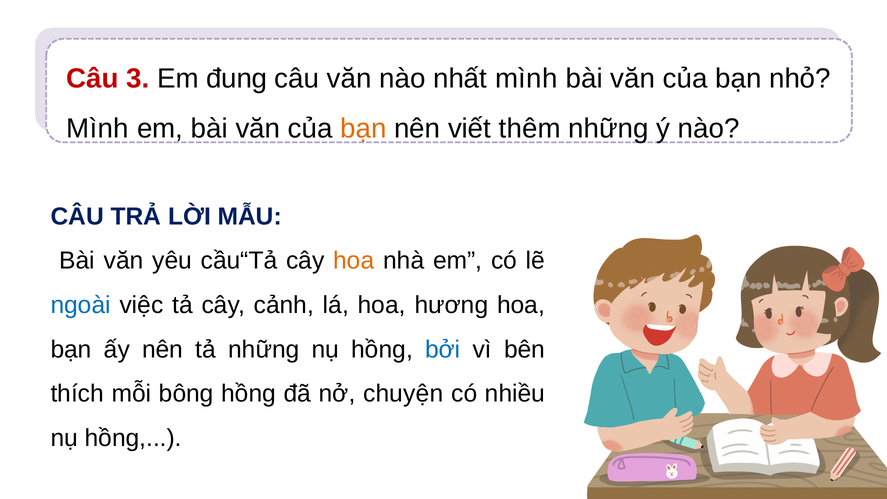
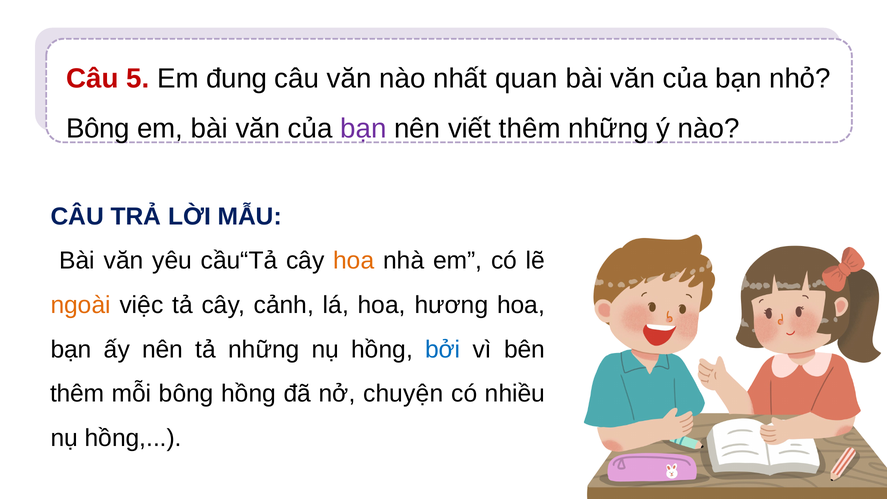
3: 3 -> 5 (138, 78)
nhất mình: mình -> quan (526, 78)
Mình: Mình -> Bông (98, 128)
bạn colour: orange -> purple (363, 128)
ngoài colour: blue -> orange (81, 305)
thích: thích -> thêm (77, 394)
